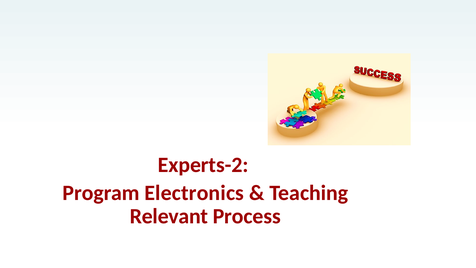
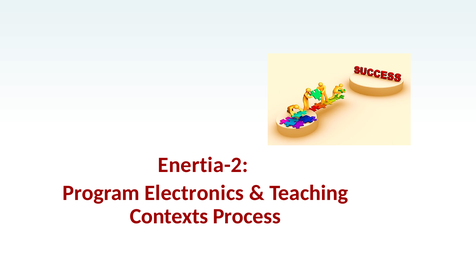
Experts-2: Experts-2 -> Enertia-2 (203, 165)
Relevant: Relevant -> Contexts (169, 216)
